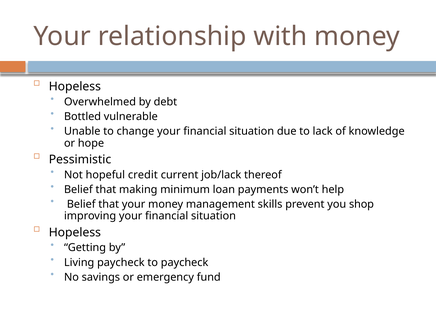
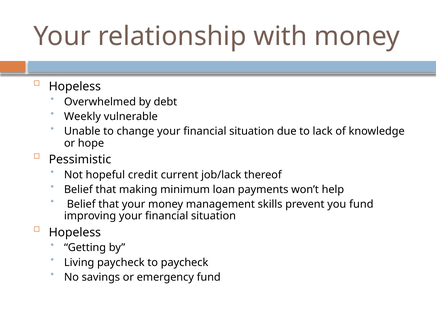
Bottled: Bottled -> Weekly (82, 117)
you shop: shop -> fund (361, 204)
